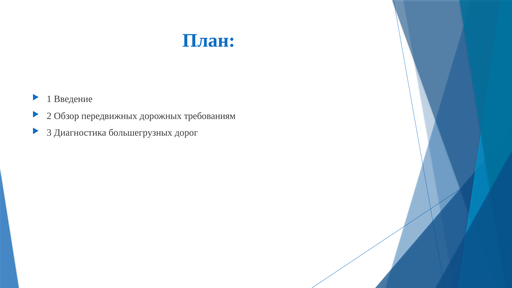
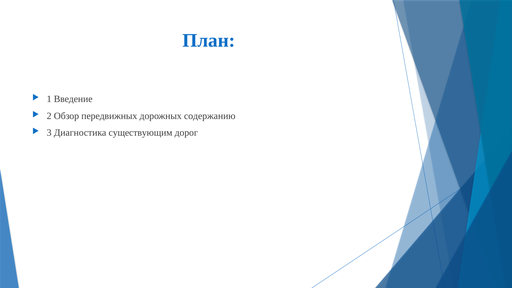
требованиям: требованиям -> содержанию (210, 116)
большегрузных: большегрузных -> существующим (140, 133)
